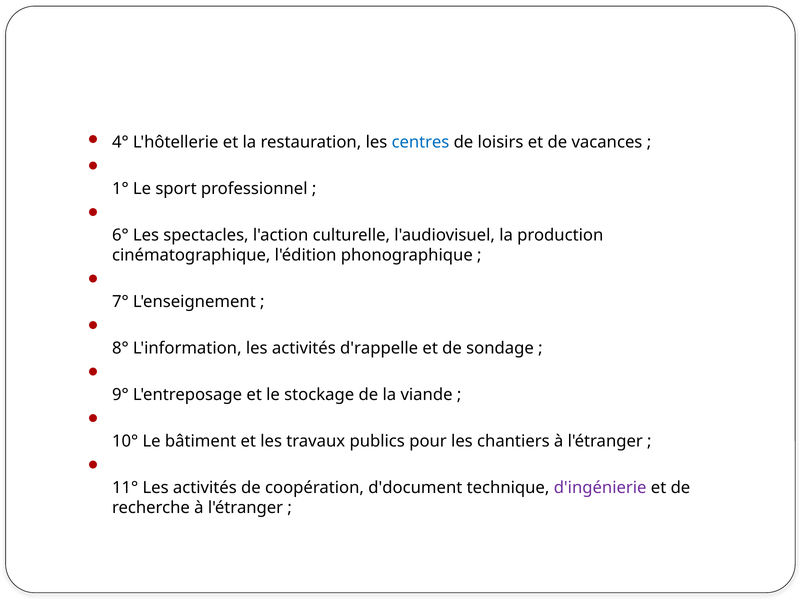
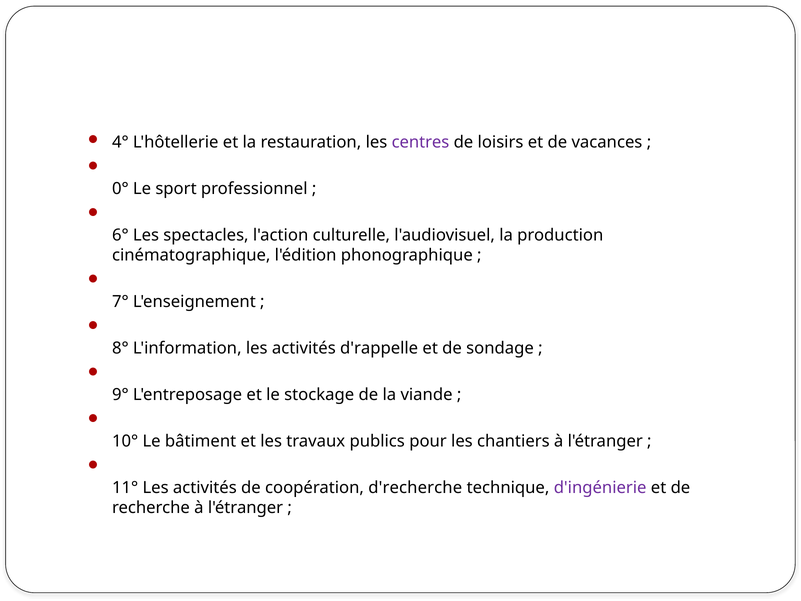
centres colour: blue -> purple (420, 142)
1°: 1° -> 0° (120, 188)
d'document: d'document -> d'recherche (415, 488)
